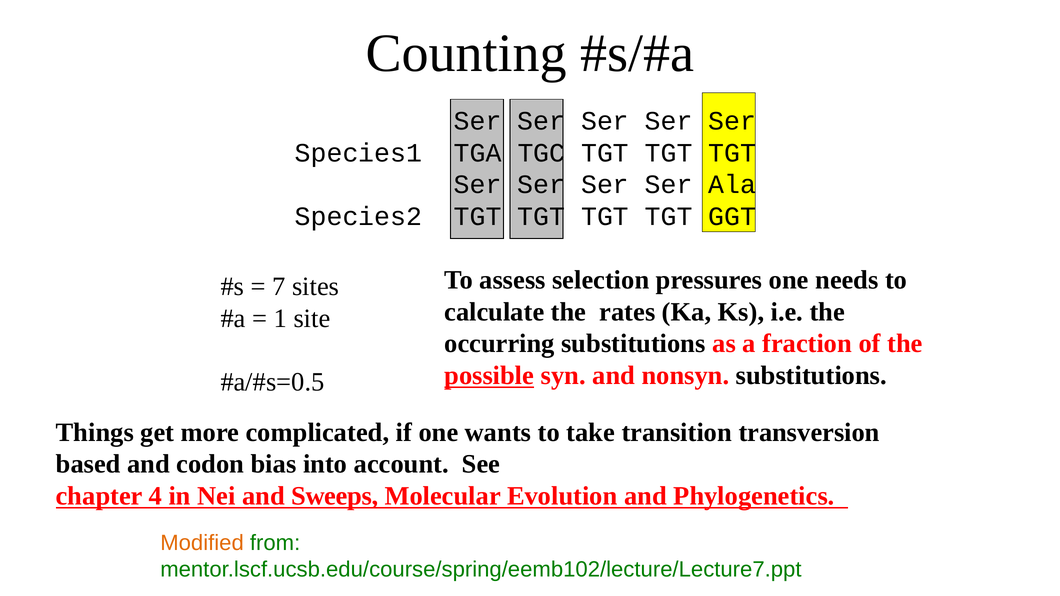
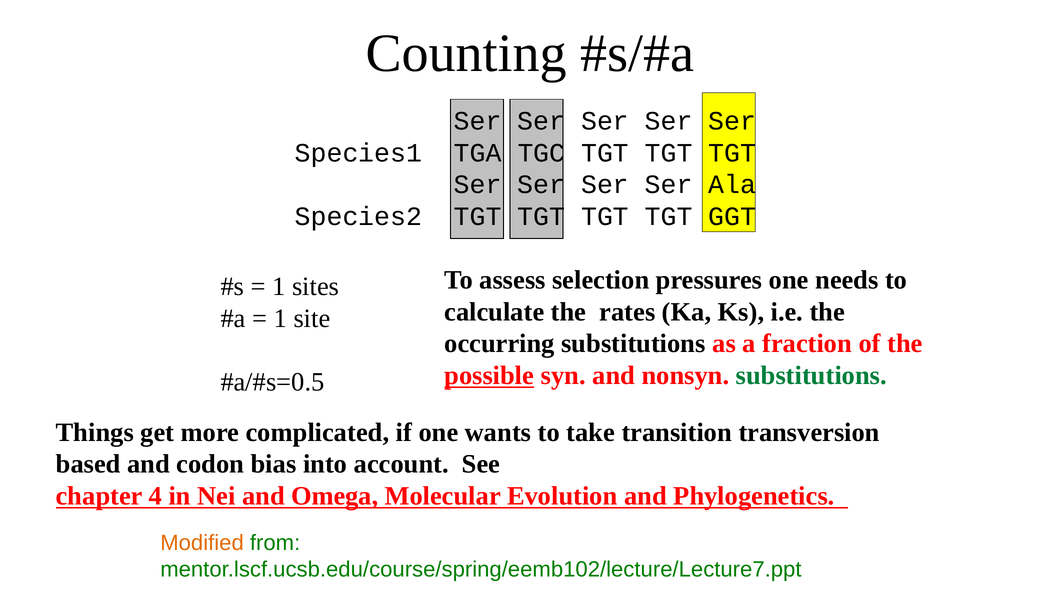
7: 7 -> 1 (279, 287)
substitutions colour: black -> green (811, 376)
Sweeps: Sweeps -> Omega (335, 496)
